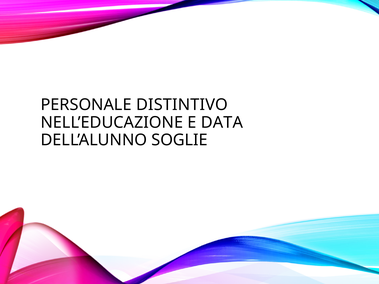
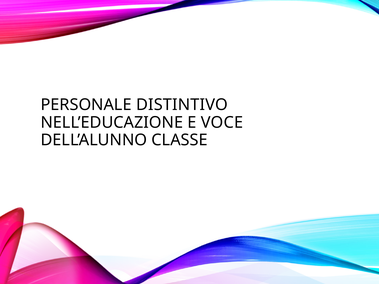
DATA: DATA -> VOCE (222, 123)
SOGLIE: SOGLIE -> CLASSE (180, 140)
